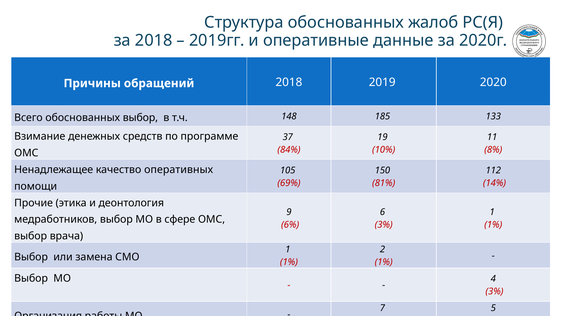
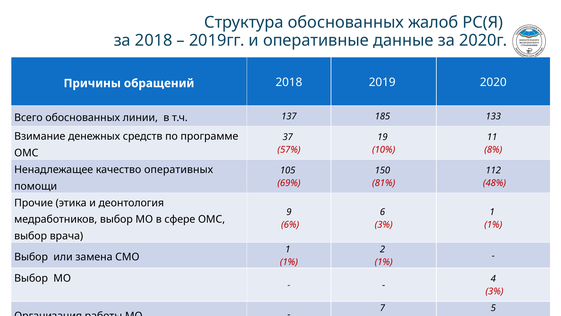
обоснованных выбор: выбор -> линии (140, 118)
148: 148 -> 137 (289, 116)
84%: 84% -> 57% (289, 150)
14%: 14% -> 48% (494, 183)
